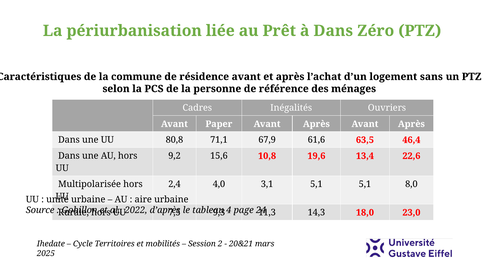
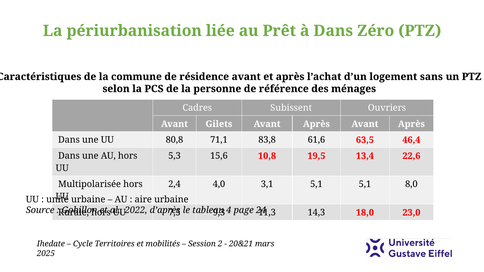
Inégalités: Inégalités -> Subissent (291, 108)
Paper: Paper -> Gilets (219, 124)
67,9: 67,9 -> 83,8 (267, 140)
9,2: 9,2 -> 5,3 (174, 156)
19,6: 19,6 -> 19,5 (316, 156)
